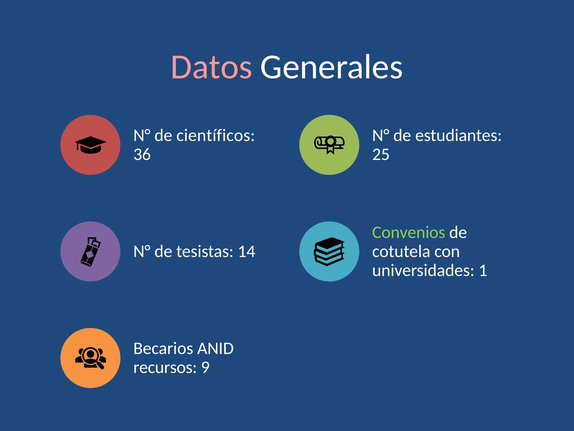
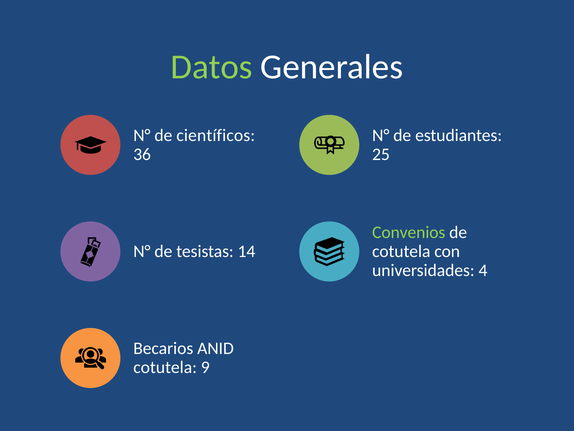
Datos colour: pink -> light green (212, 67)
1: 1 -> 4 (483, 270)
recursos: recursos -> cotutela (165, 367)
